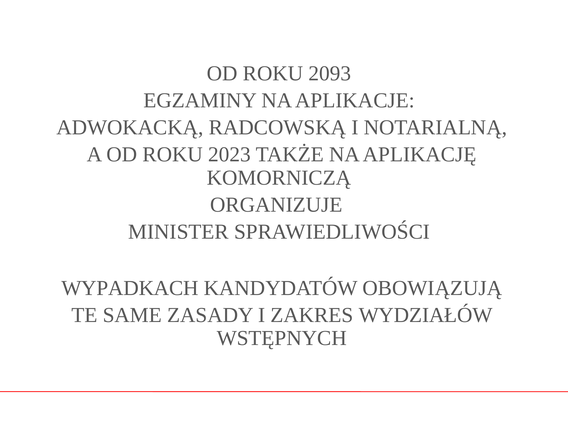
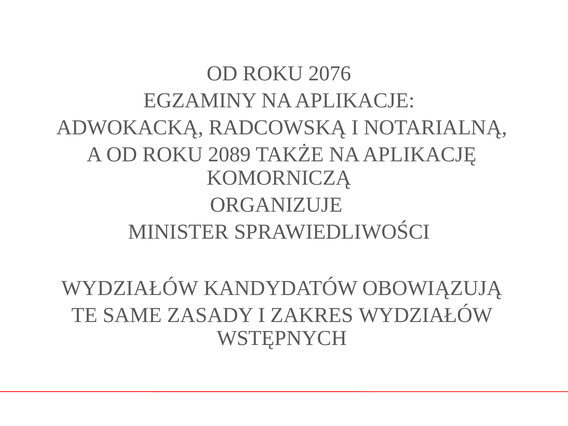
2093: 2093 -> 2076 (330, 74)
2023: 2023 -> 2089 (230, 155)
WYPADKACH: WYPADKACH -> WYDZIAŁÓW (130, 288)
